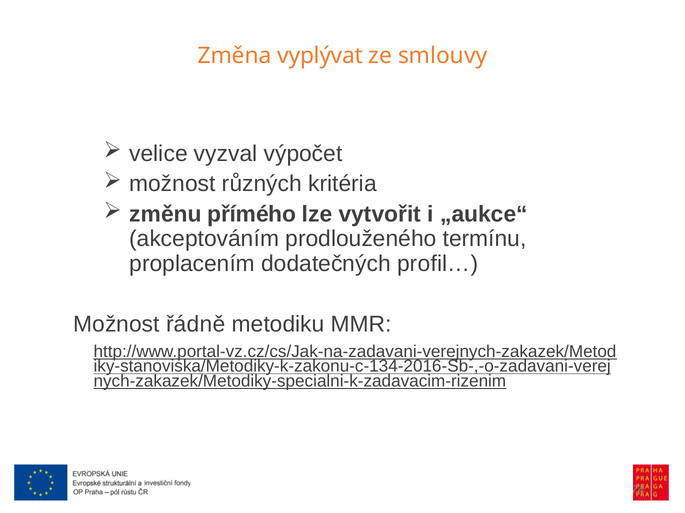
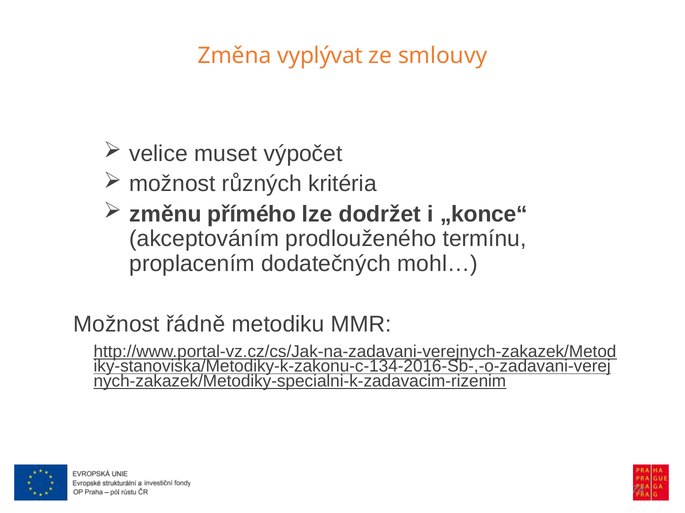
vyzval: vyzval -> muset (226, 154)
vytvořit: vytvořit -> dodržet (380, 215)
„aukce“: „aukce“ -> „konce“ (484, 215)
profil…: profil… -> mohl… (438, 264)
